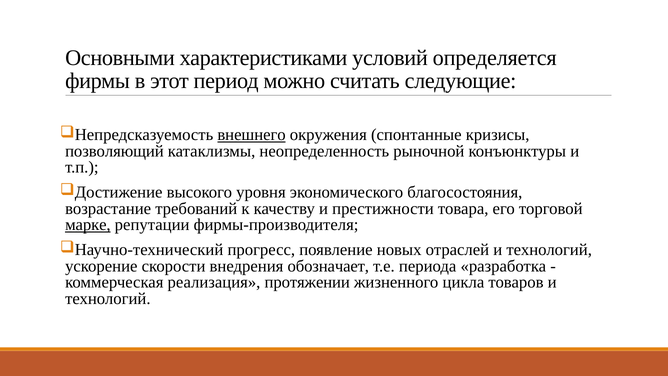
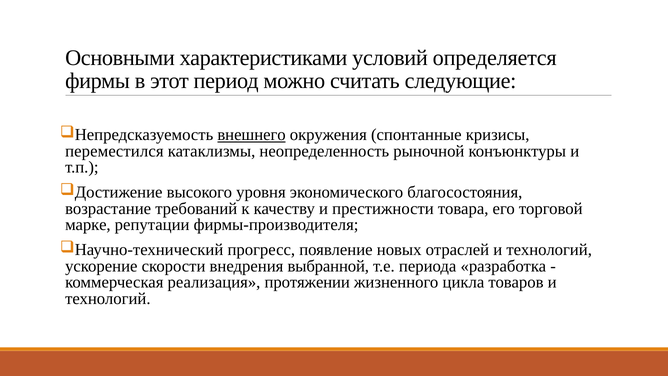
позволяющий: позволяющий -> переместился (114, 151)
марке underline: present -> none (88, 225)
обозначает: обозначает -> выбранной (328, 266)
